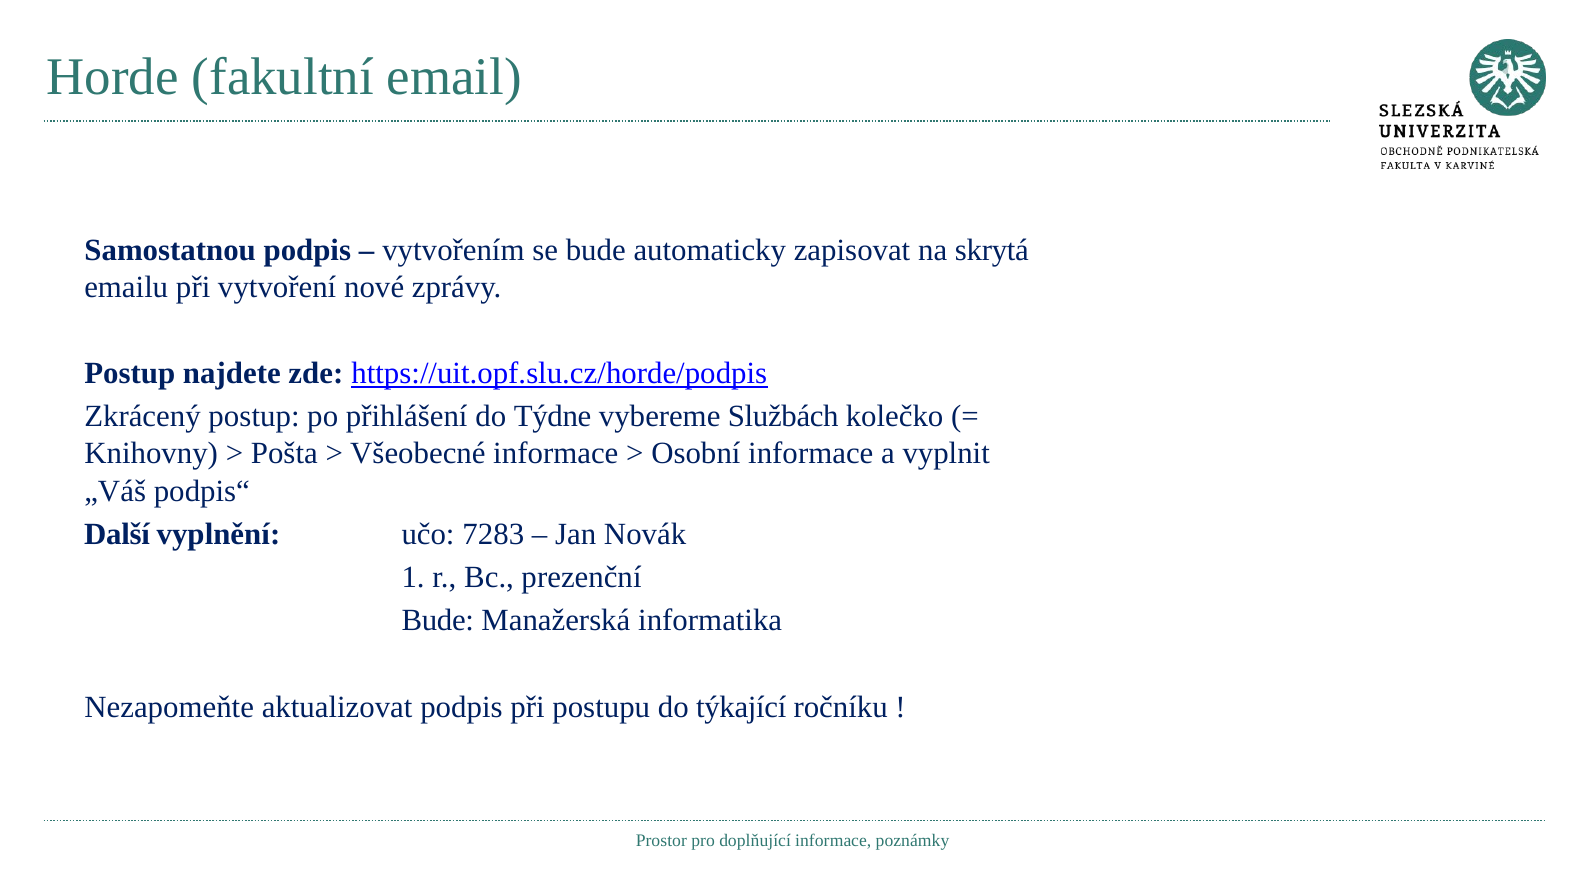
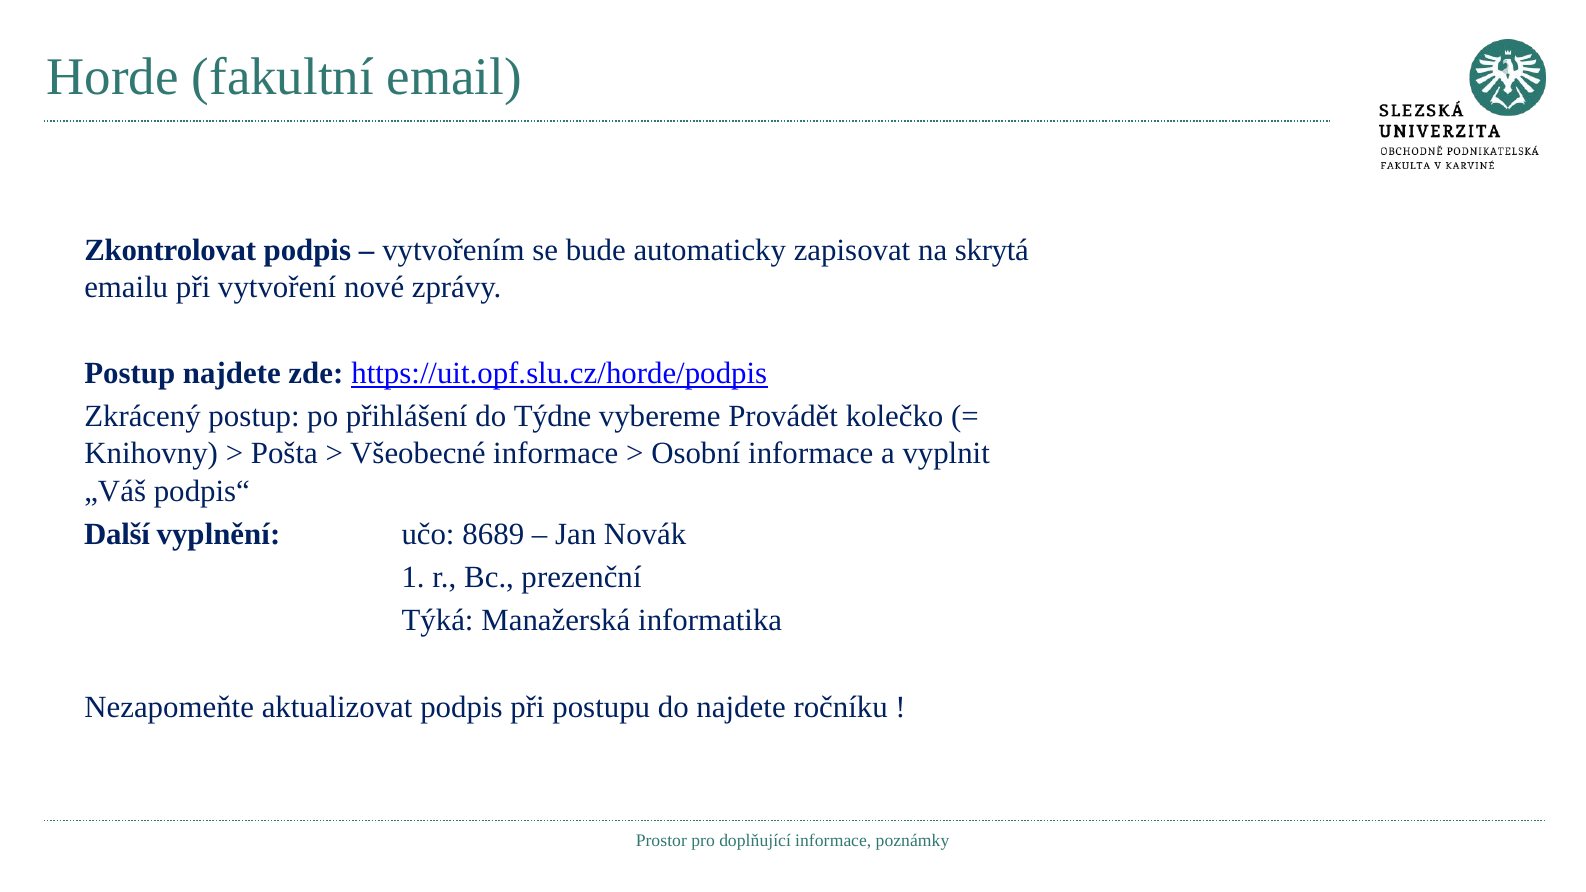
Samostatnou: Samostatnou -> Zkontrolovat (170, 250)
Službách: Službách -> Provádět (783, 417)
7283: 7283 -> 8689 (493, 534)
Bude: Bude -> Týká (438, 621)
do týkající: týkající -> najdete (741, 707)
